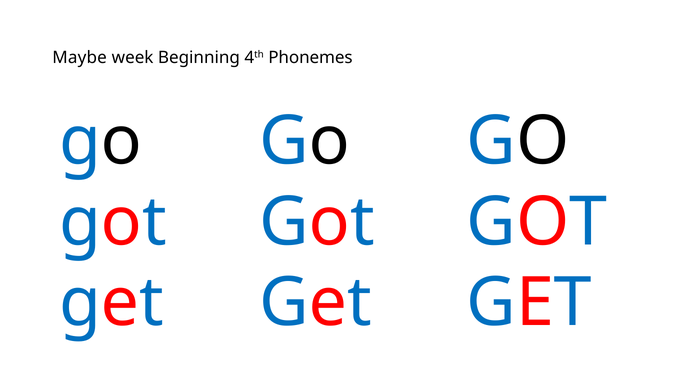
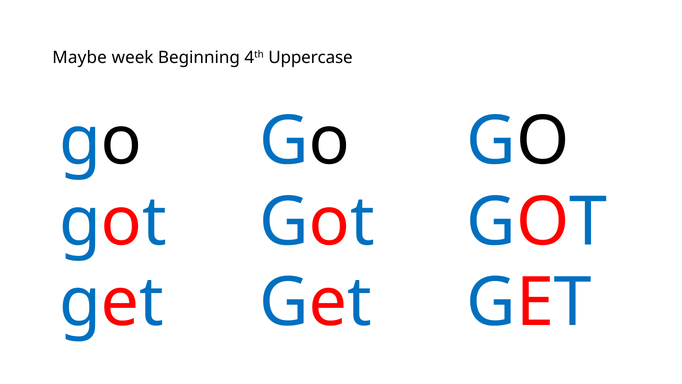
Phonemes: Phonemes -> Uppercase (310, 57)
